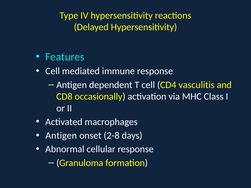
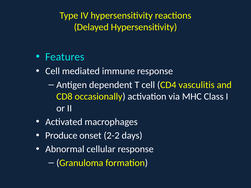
Antigen: Antigen -> Produce (61, 136)
2-8: 2-8 -> 2-2 (112, 136)
